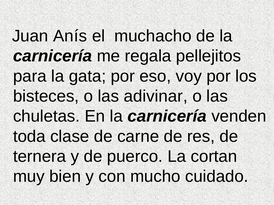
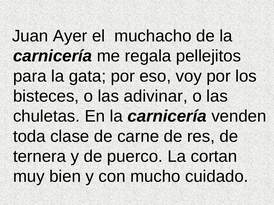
Anís: Anís -> Ayer (70, 36)
